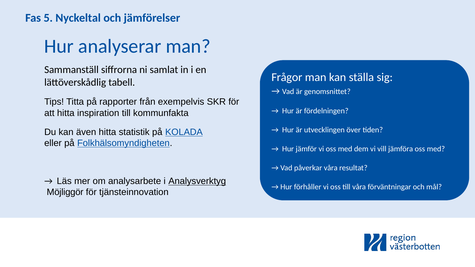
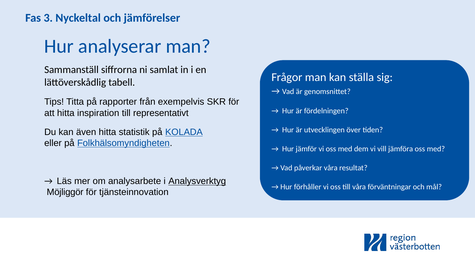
5: 5 -> 3 (48, 18)
kommunfakta: kommunfakta -> representativt (161, 113)
